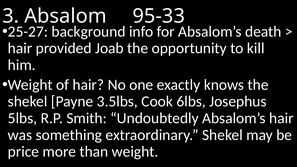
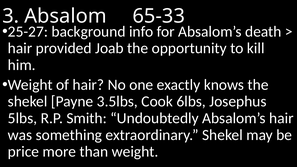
95-33: 95-33 -> 65-33 (159, 16)
